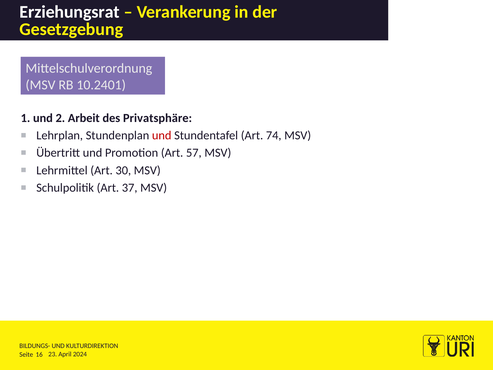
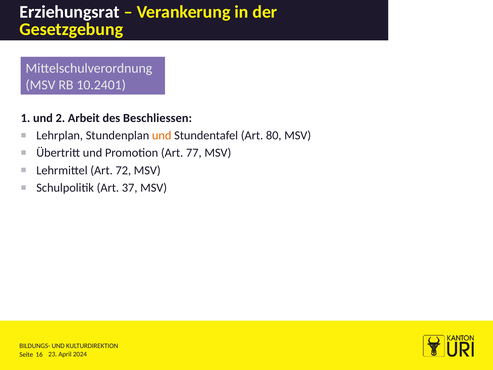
Privatsphäre: Privatsphäre -> Beschliessen (158, 118)
und colour: red -> orange (162, 135)
74: 74 -> 80 (274, 135)
57: 57 -> 77 (194, 153)
30: 30 -> 72 (123, 170)
